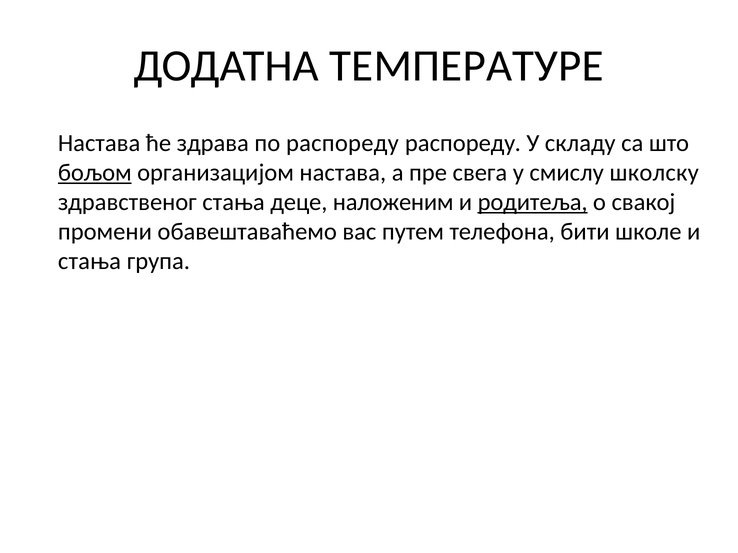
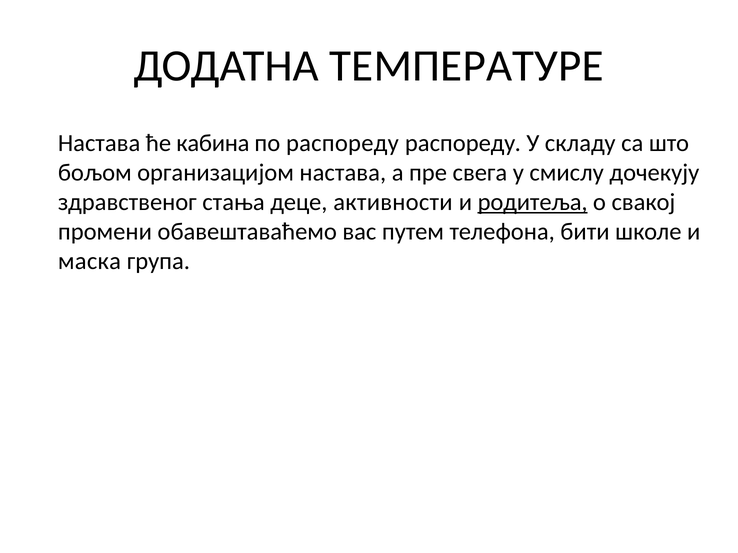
здрава: здрава -> кабина (213, 143)
бољом underline: present -> none (95, 173)
школску: школску -> дочекују (654, 173)
наложеним: наложеним -> активности (393, 202)
стања: стања -> маска (89, 261)
